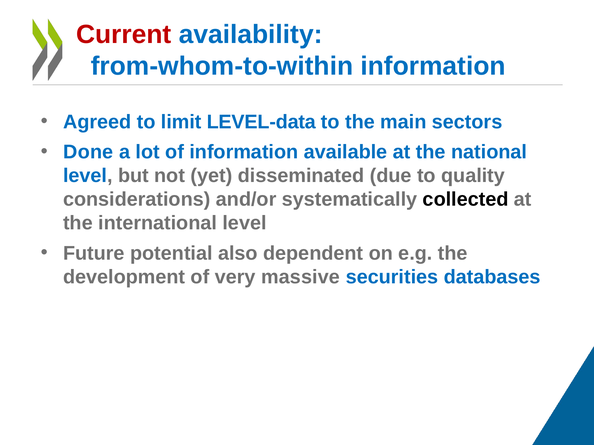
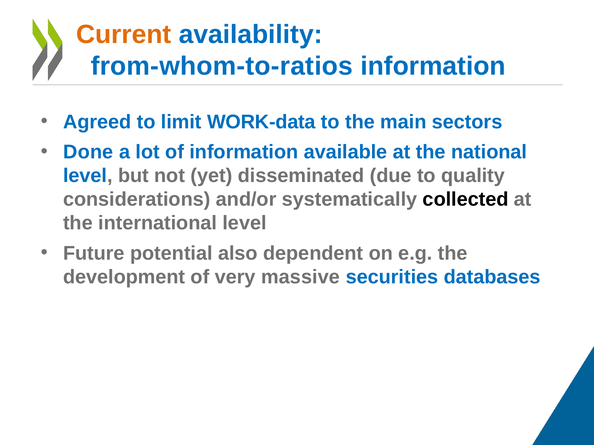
Current colour: red -> orange (124, 35)
from-whom-to-within: from-whom-to-within -> from-whom-to-ratios (222, 66)
LEVEL-data: LEVEL-data -> WORK-data (261, 122)
